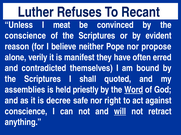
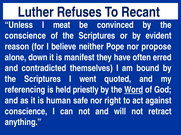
verily: verily -> down (38, 58)
shall: shall -> went (88, 79)
assemblies: assemblies -> referencing (25, 90)
decree: decree -> human (59, 101)
will underline: present -> none (120, 112)
